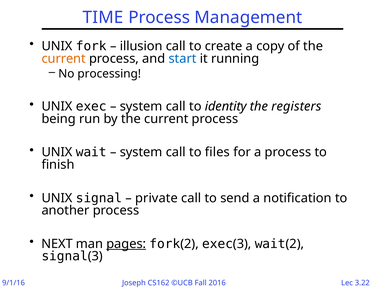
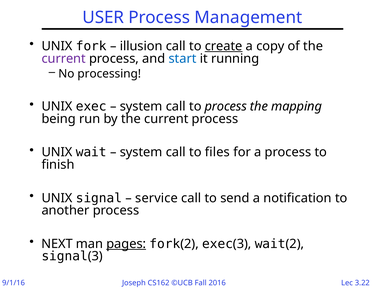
TIME: TIME -> USER (103, 18)
create underline: none -> present (224, 46)
current colour: orange -> purple (64, 59)
to identity: identity -> process (226, 106)
registers: registers -> mapping (297, 106)
private: private -> service (157, 198)
